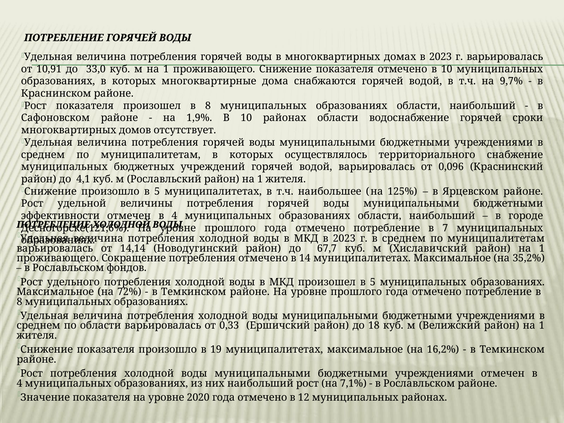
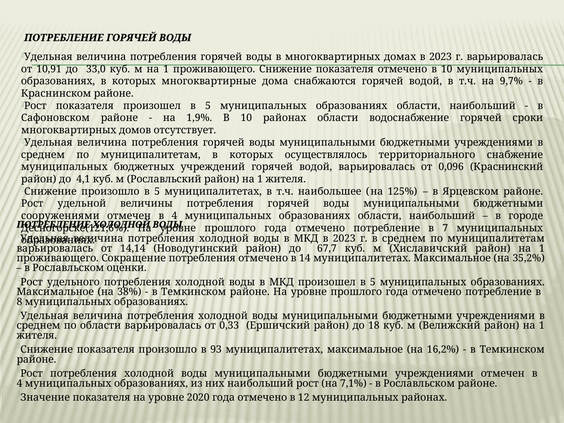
показателя произошел в 8: 8 -> 5 (208, 106)
эффективности: эффективности -> сооружениями (60, 216)
фондов: фондов -> оценки (127, 268)
72%: 72% -> 38% (129, 292)
19: 19 -> 93 (216, 350)
